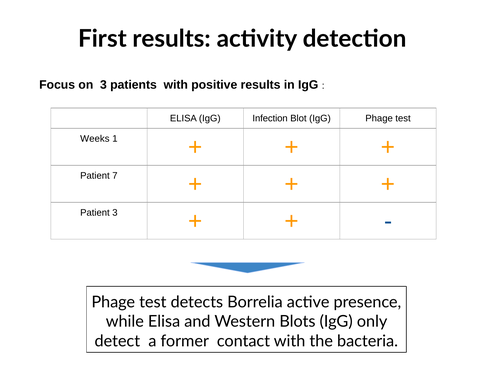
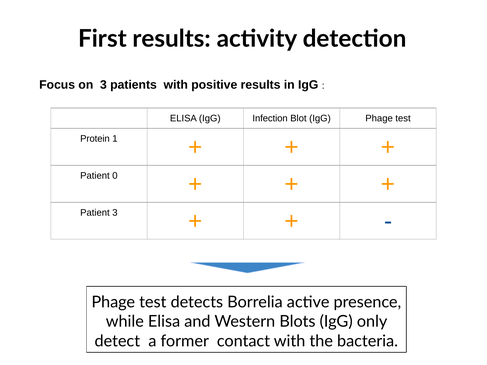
Weeks: Weeks -> Protein (95, 139)
7: 7 -> 0 (115, 176)
